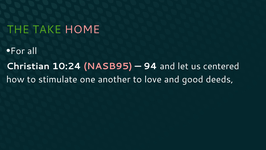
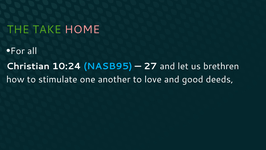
NASB95 colour: pink -> light blue (108, 66)
94: 94 -> 27 (150, 66)
centered: centered -> brethren (221, 66)
